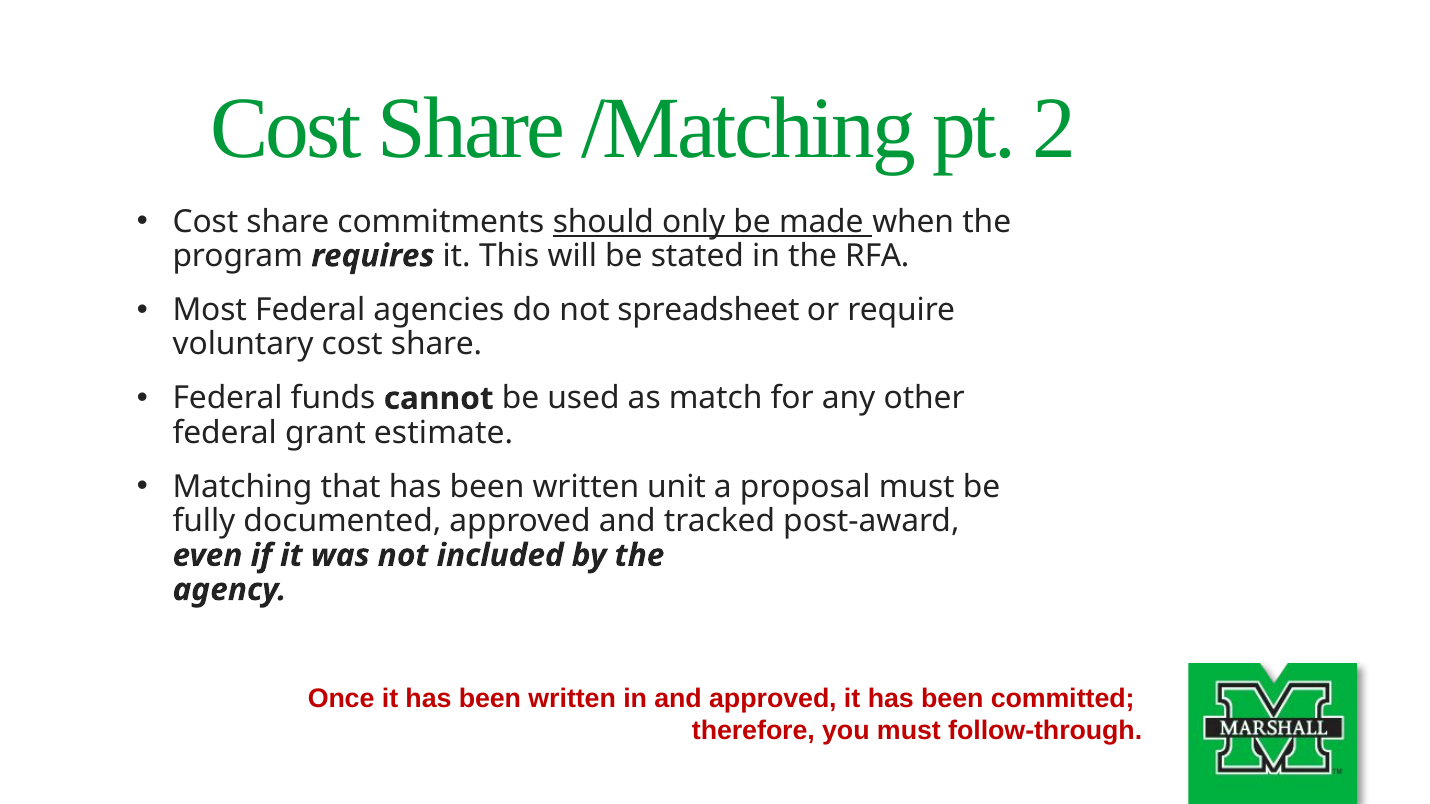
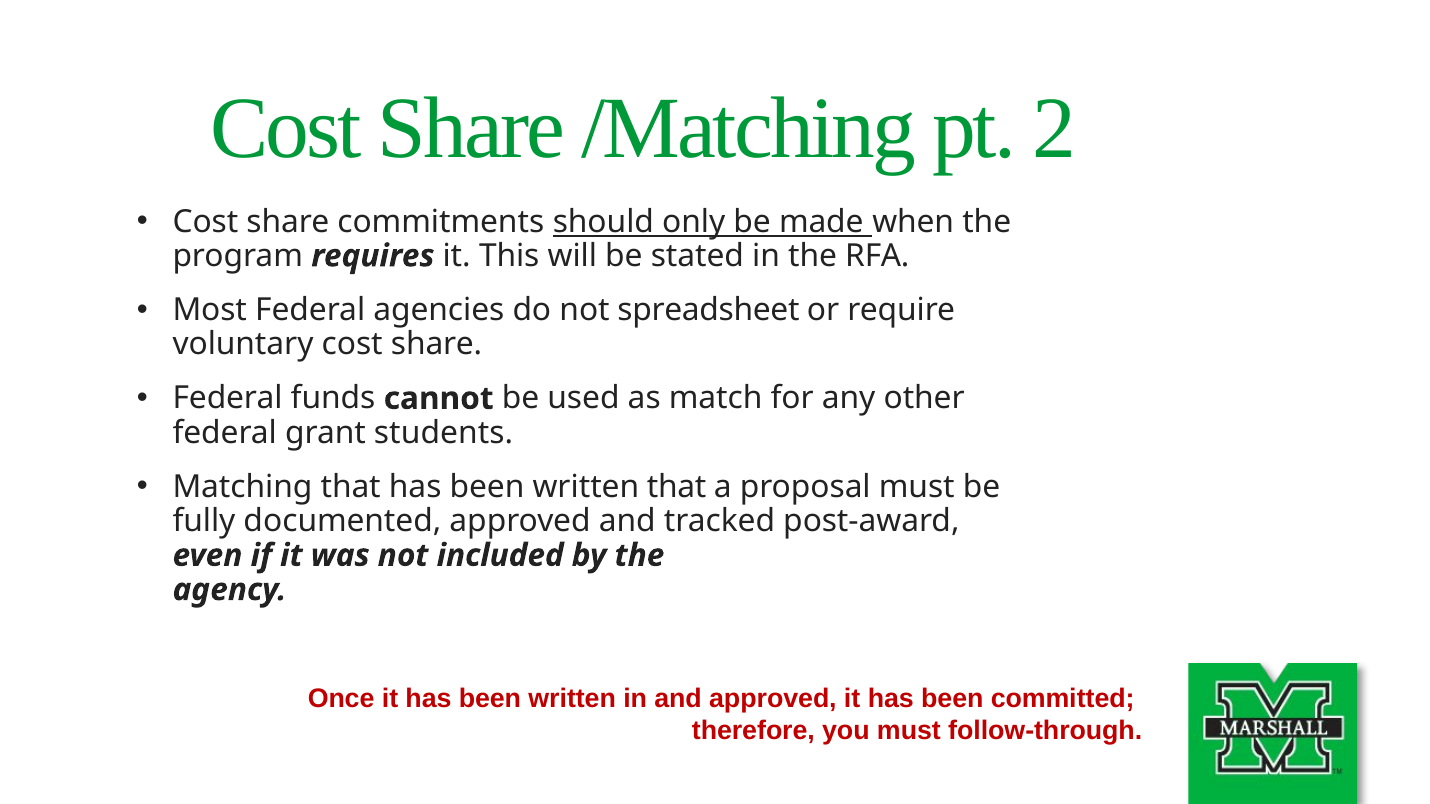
estimate: estimate -> students (444, 433)
written unit: unit -> that (677, 487)
